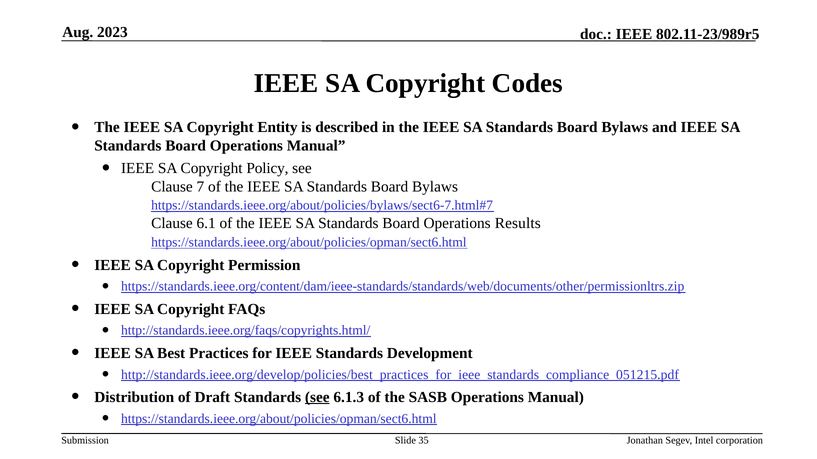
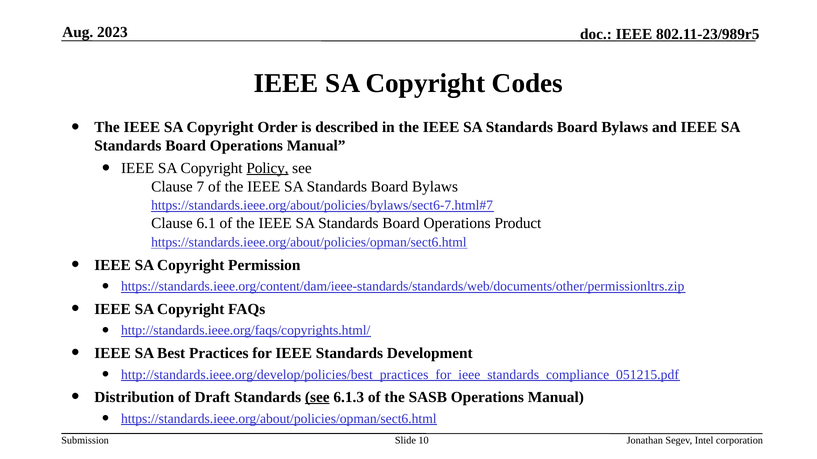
Entity: Entity -> Order (278, 127)
Policy underline: none -> present (267, 168)
Results: Results -> Product (518, 223)
35: 35 -> 10 (424, 441)
